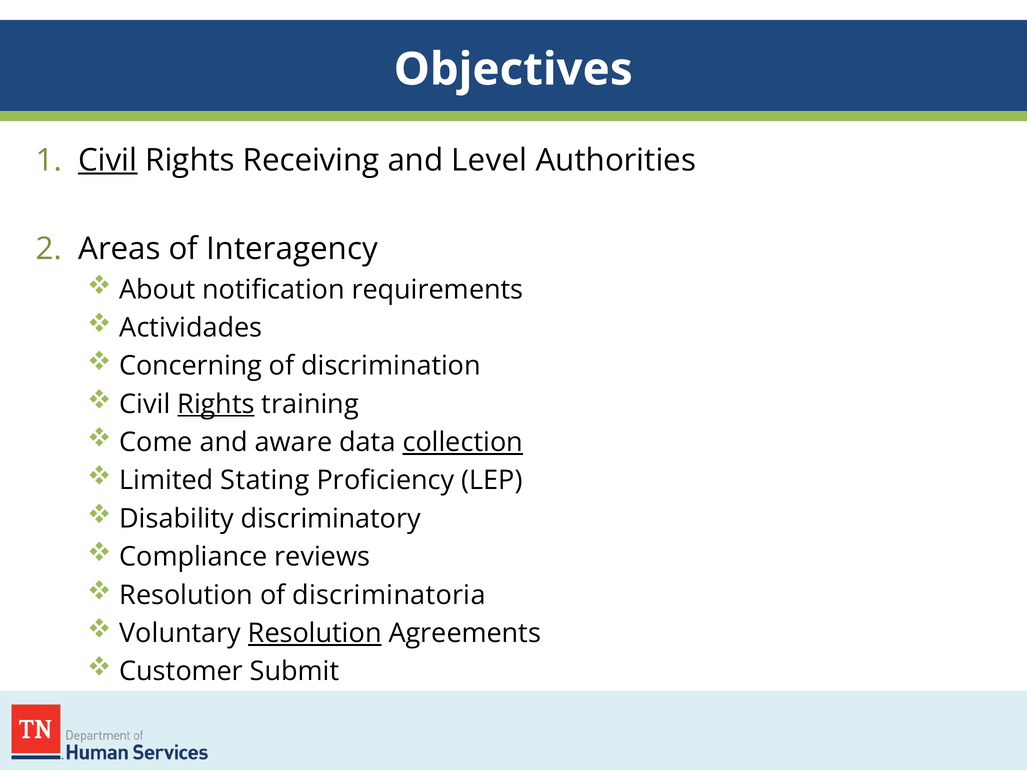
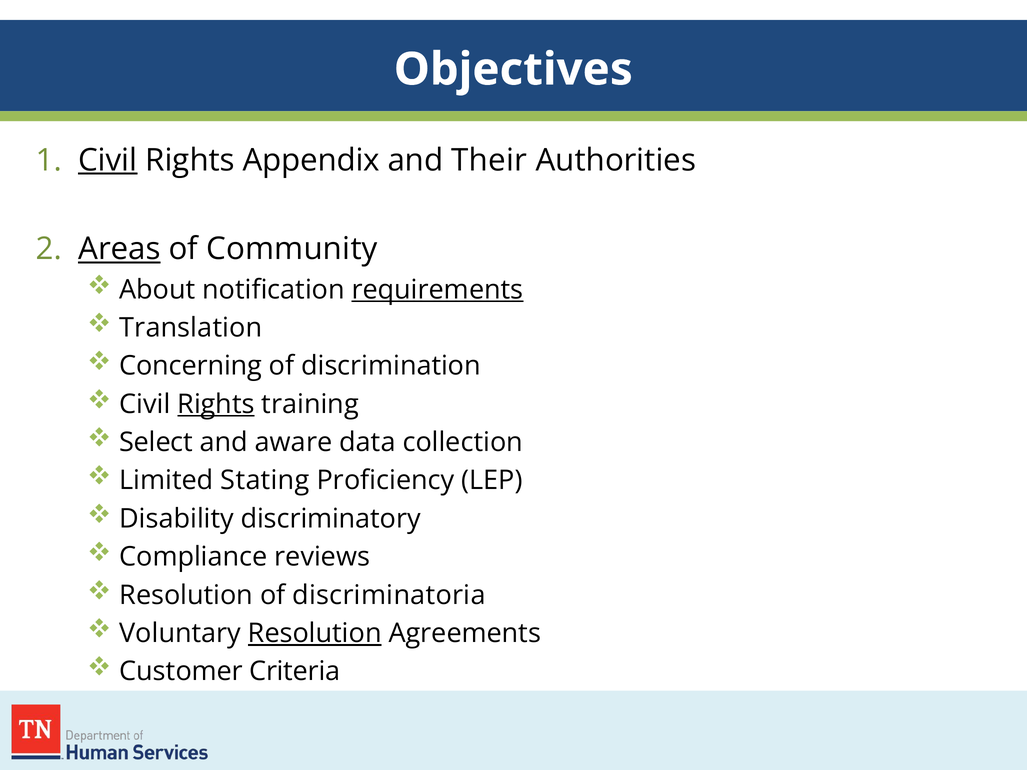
Receiving: Receiving -> Appendix (311, 160)
Level: Level -> Their (489, 160)
Areas underline: none -> present (119, 249)
Interagency: Interagency -> Community (292, 249)
requirements underline: none -> present (437, 290)
Actividades: Actividades -> Translation (191, 328)
Come: Come -> Select (156, 442)
collection underline: present -> none (463, 442)
Submit: Submit -> Criteria (295, 672)
